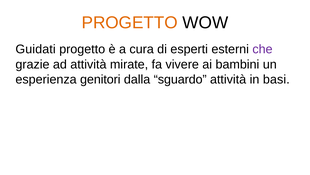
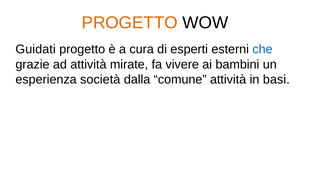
che colour: purple -> blue (263, 49)
genitori: genitori -> società (100, 79)
sguardo: sguardo -> comune (180, 79)
